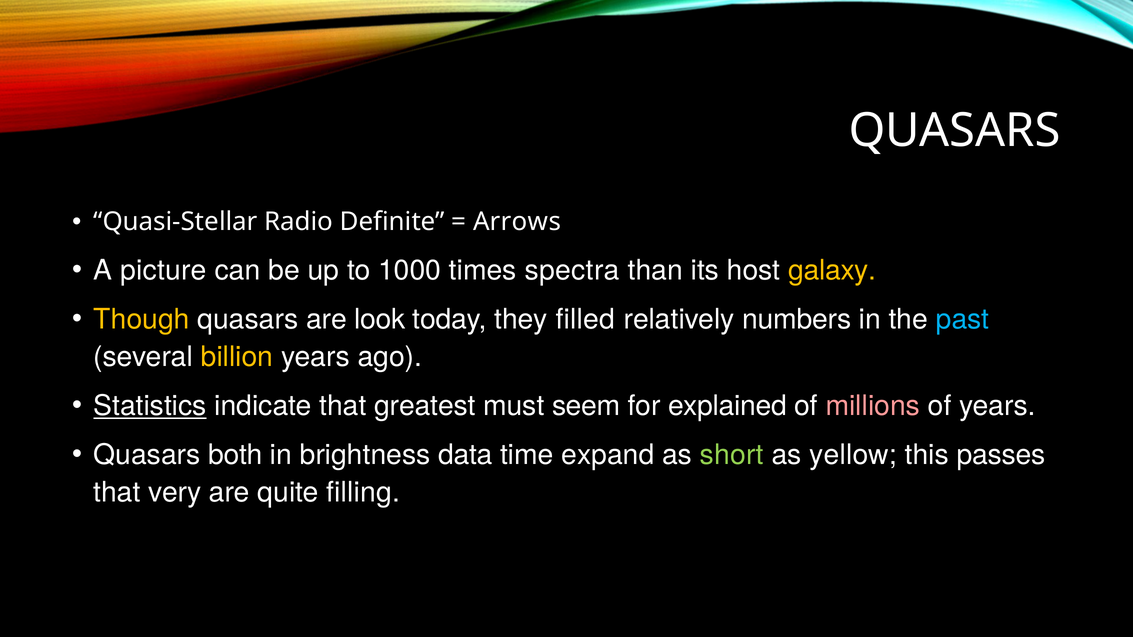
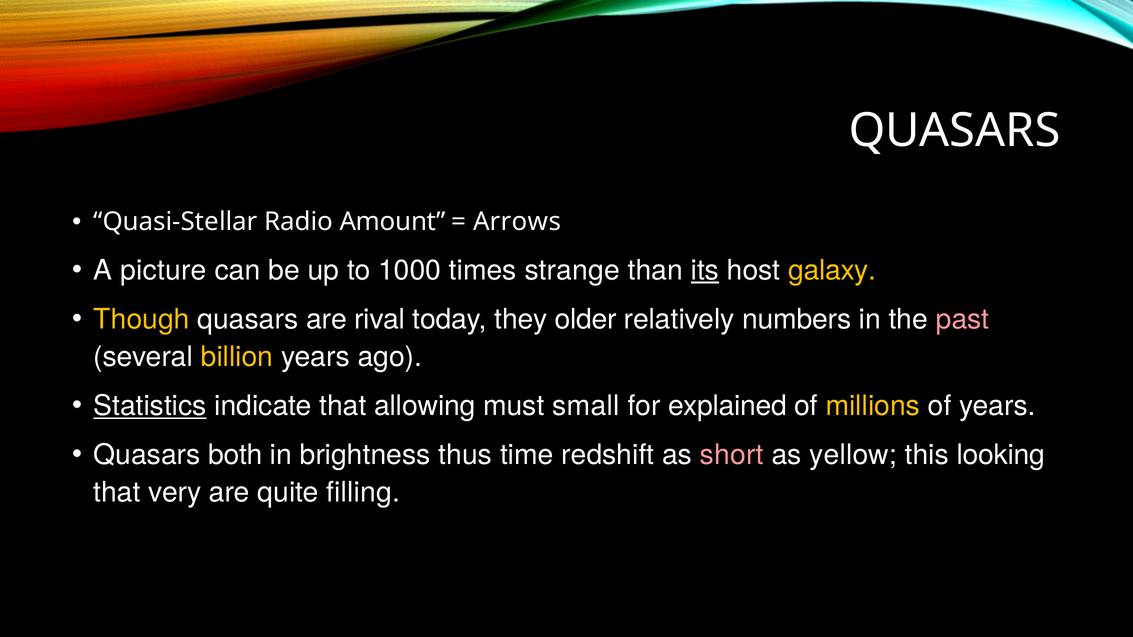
Definite: Definite -> Amount (392, 222)
spectra: spectra -> strange (572, 270)
its underline: none -> present (705, 270)
look: look -> rival (380, 320)
filled: filled -> older (586, 320)
past colour: light blue -> pink (963, 320)
greatest: greatest -> allowing (425, 406)
seem: seem -> small (586, 406)
millions colour: pink -> yellow (873, 406)
data: data -> thus (465, 455)
expand: expand -> redshift (608, 455)
short colour: light green -> pink (732, 455)
passes: passes -> looking (1001, 455)
